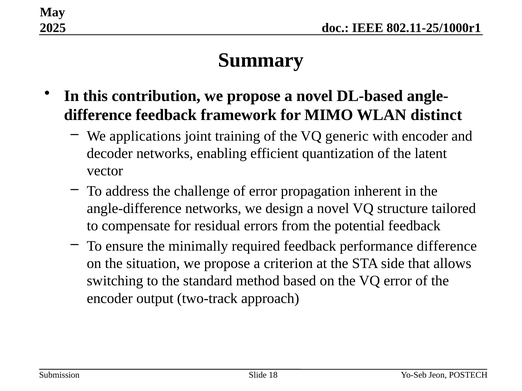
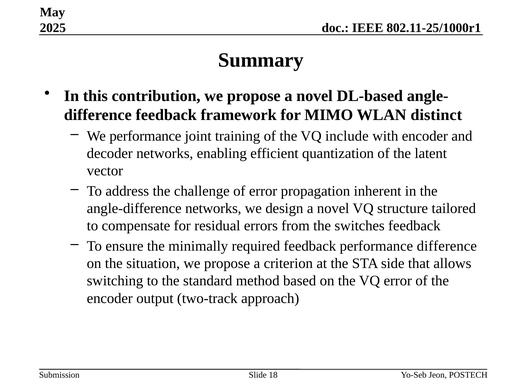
We applications: applications -> performance (145, 136)
generic: generic -> include (347, 136)
potential: potential -> switches (360, 226)
